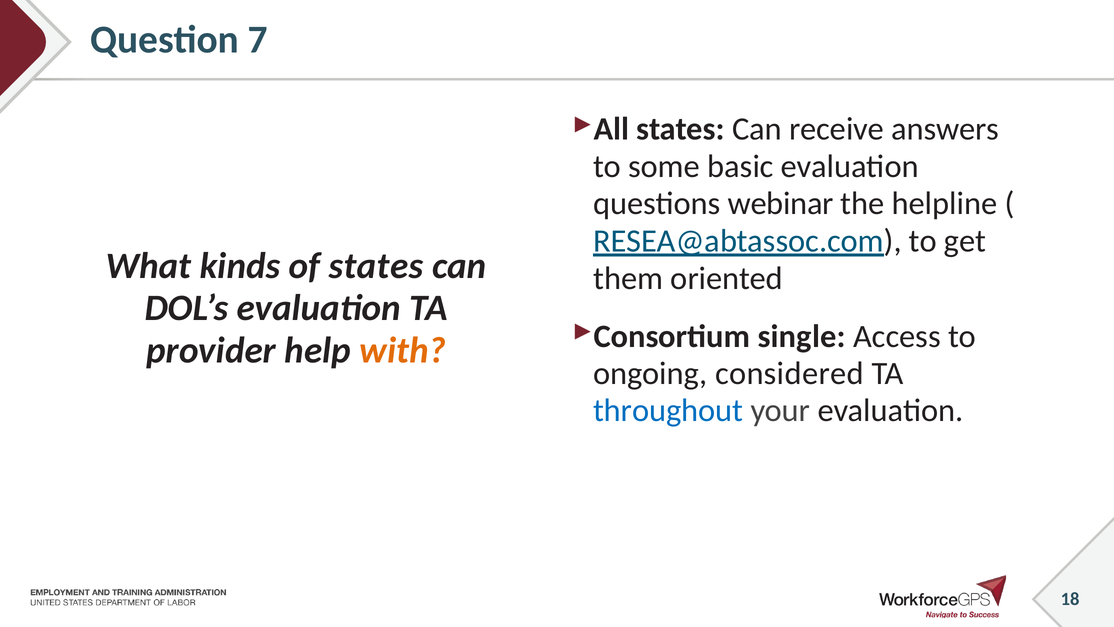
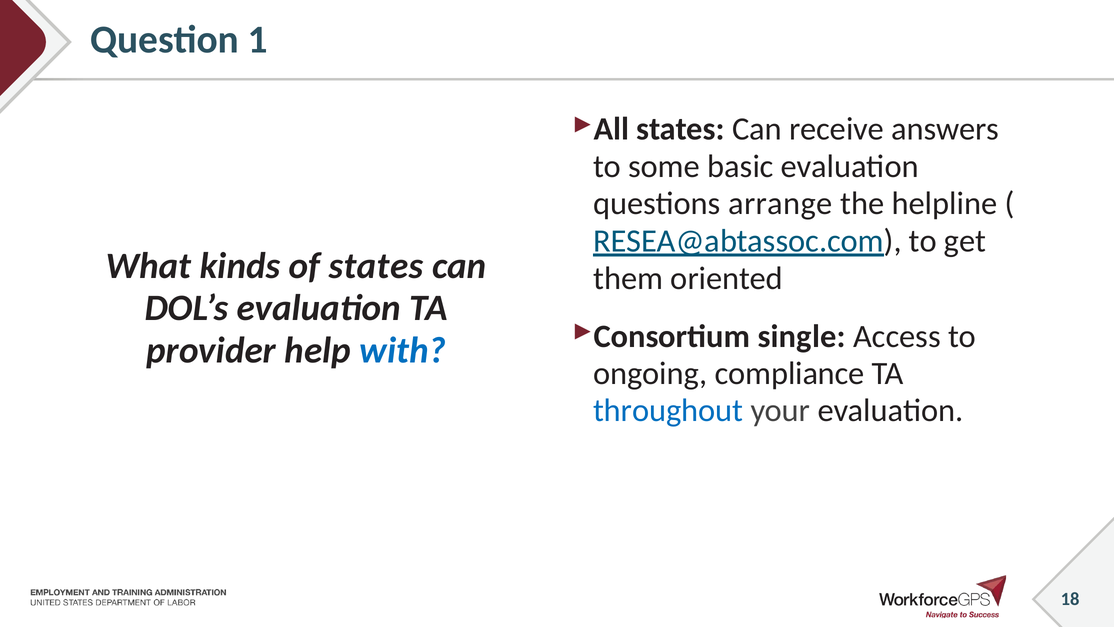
7: 7 -> 1 (258, 40)
webinar: webinar -> arrange (780, 203)
with colour: orange -> blue (403, 350)
considered: considered -> compliance (790, 373)
